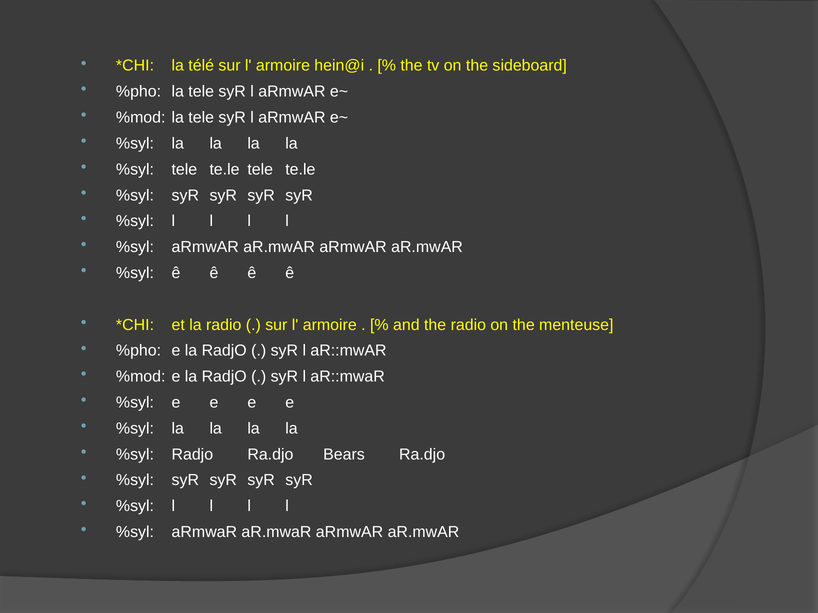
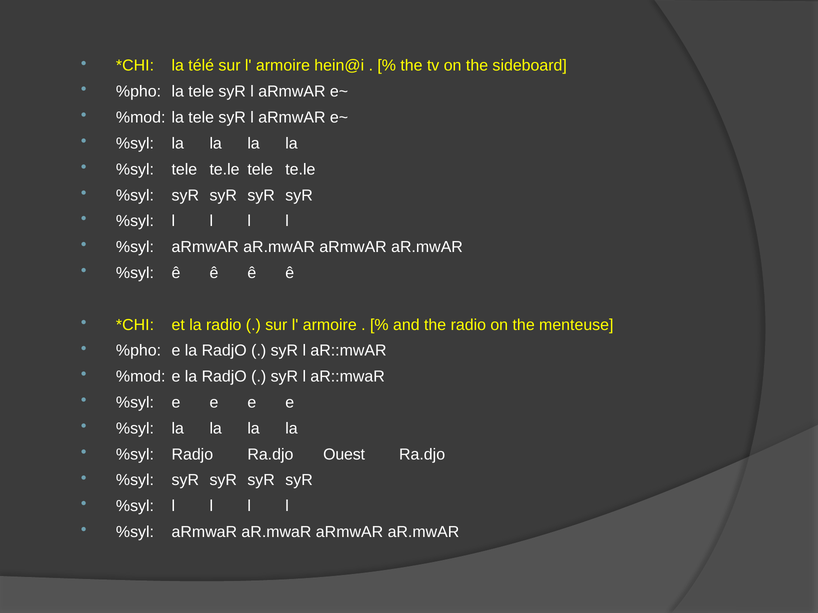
Bears: Bears -> Ouest (344, 455)
